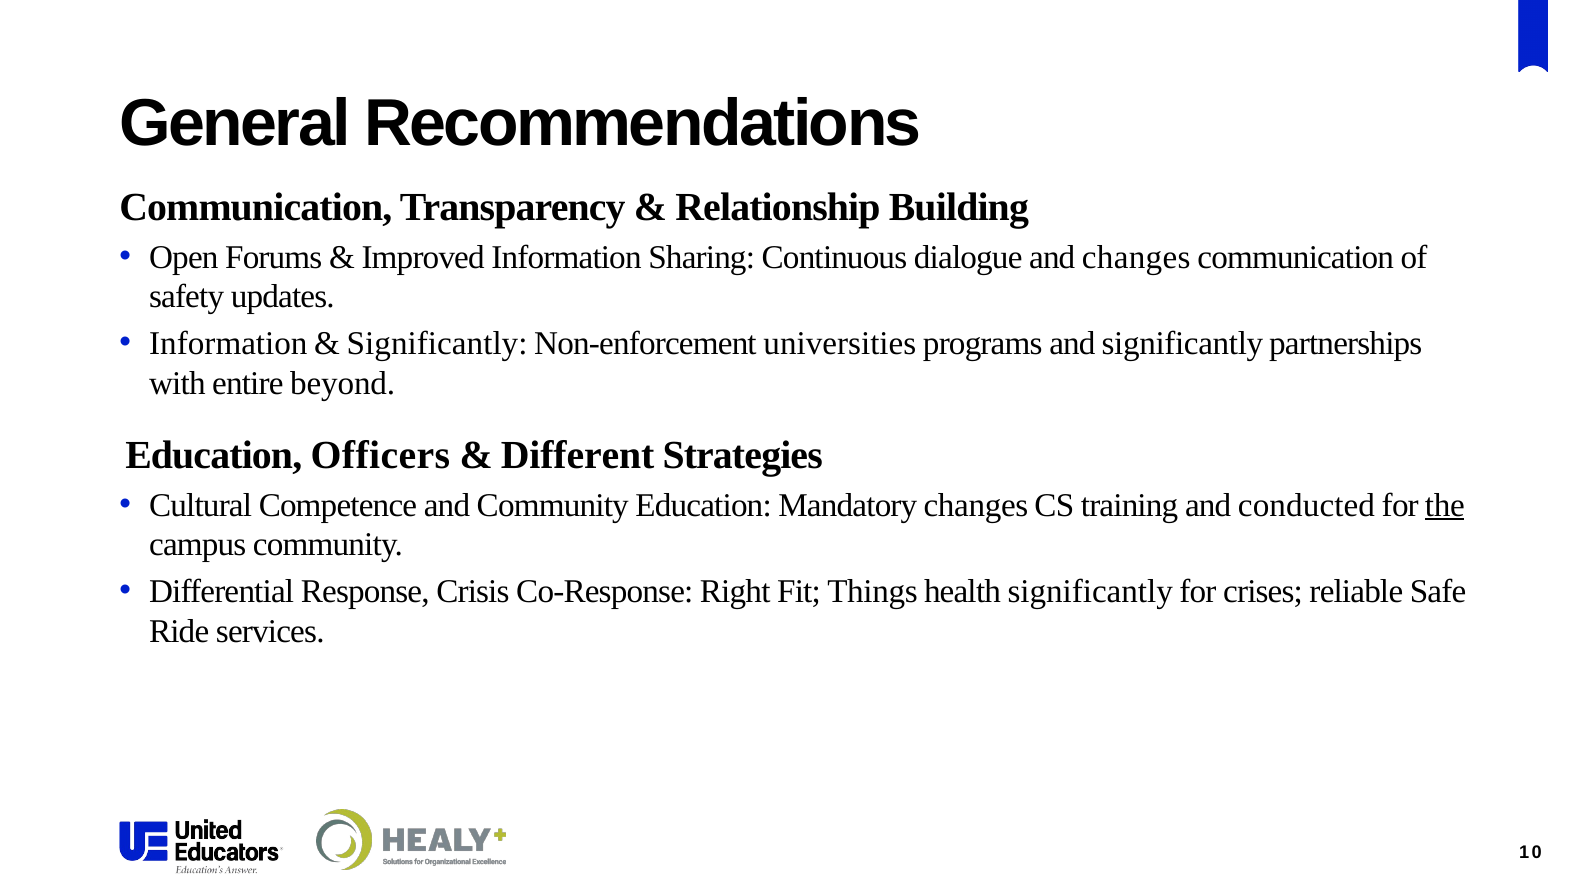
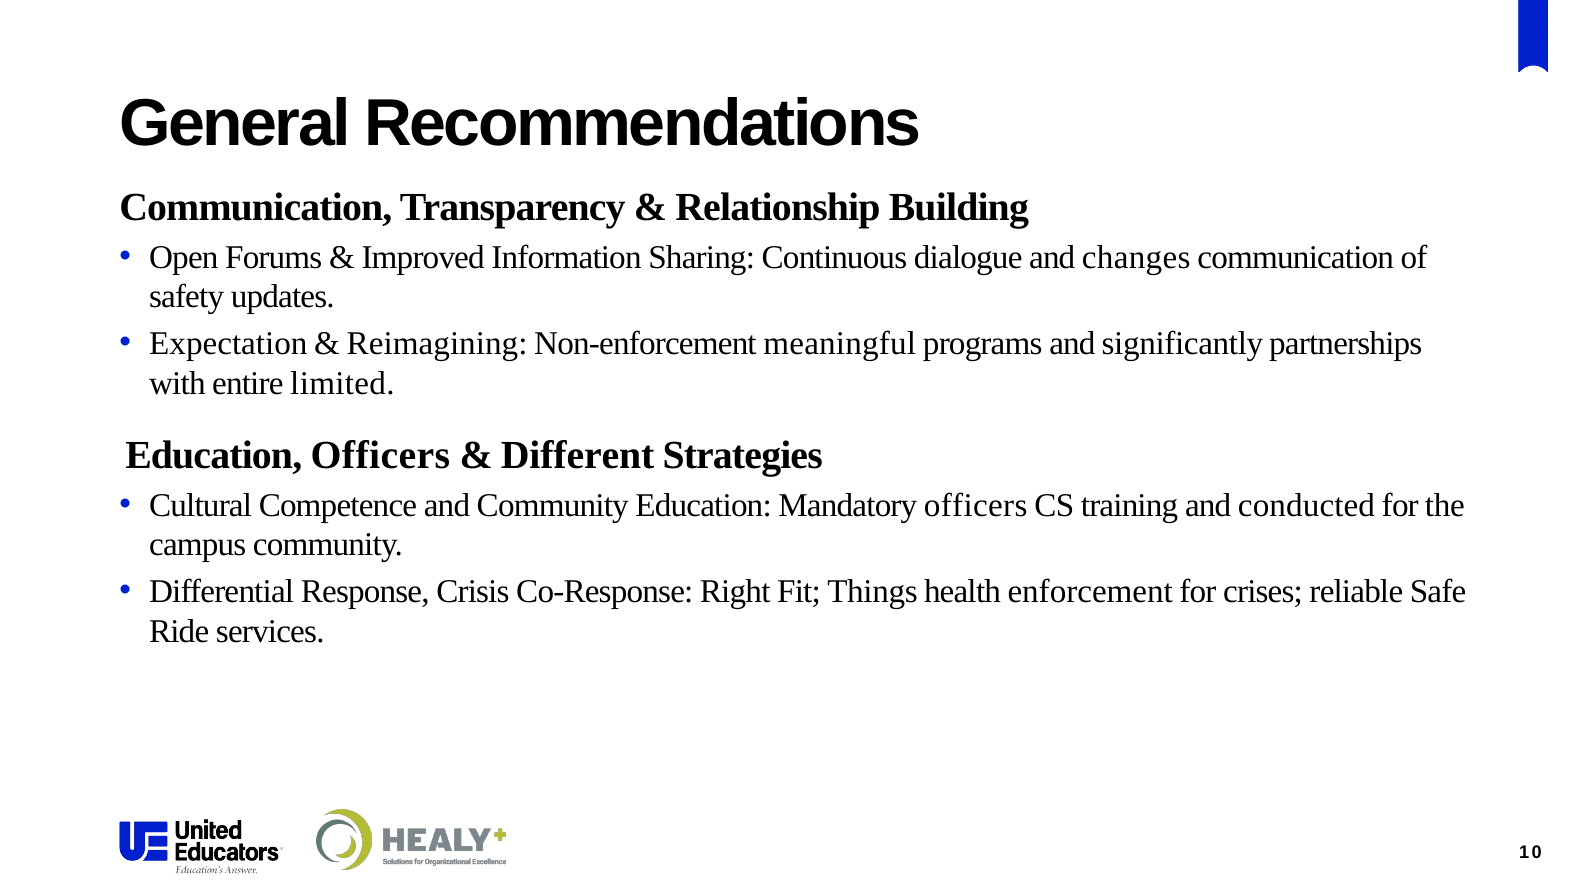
Information: Information -> Expectation (228, 343)
Significantly: Significantly -> Reimagining (437, 343)
universities: universities -> meaningful (840, 343)
beyond: beyond -> limited (342, 383)
Mandatory changes: changes -> officers (976, 505)
the underline: present -> none (1445, 505)
health significantly: significantly -> enforcement (1090, 591)
